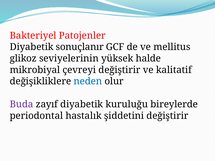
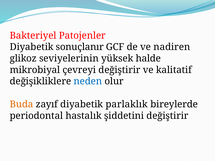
mellitus: mellitus -> nadiren (172, 47)
Buda colour: purple -> orange (22, 104)
kuruluğu: kuruluğu -> parlaklık (127, 104)
